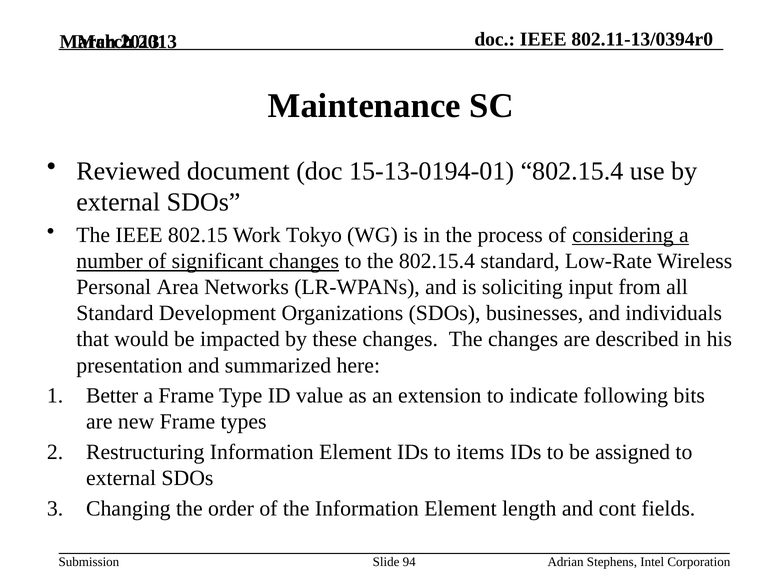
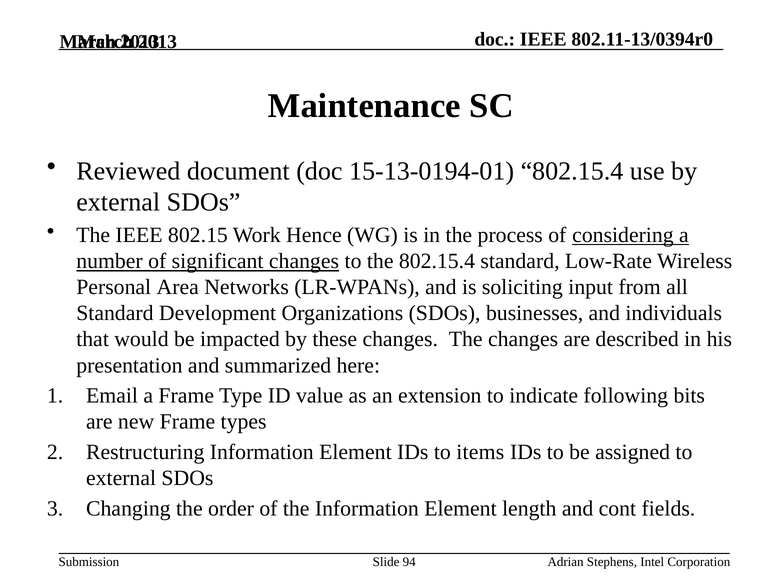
Tokyo: Tokyo -> Hence (314, 235)
Better: Better -> Email (112, 396)
